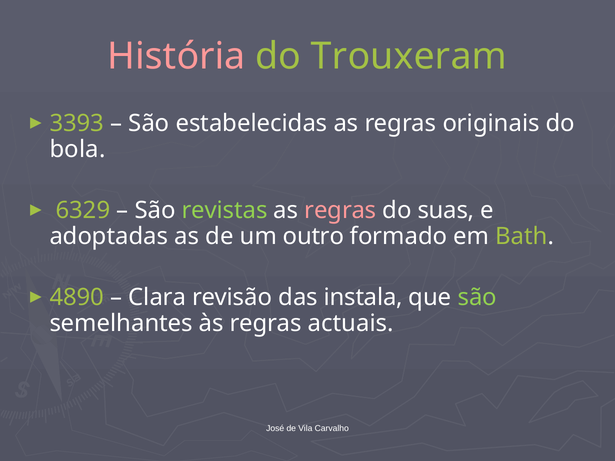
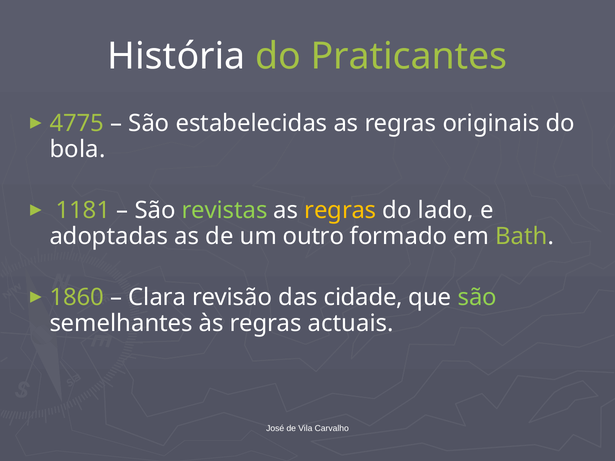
História colour: pink -> white (176, 56)
Trouxeram: Trouxeram -> Praticantes (409, 56)
3393: 3393 -> 4775 (77, 123)
6329: 6329 -> 1181 (83, 211)
regras colour: pink -> yellow (340, 211)
suas: suas -> lado (446, 211)
4890: 4890 -> 1860 (77, 298)
instala: instala -> cidade (363, 298)
